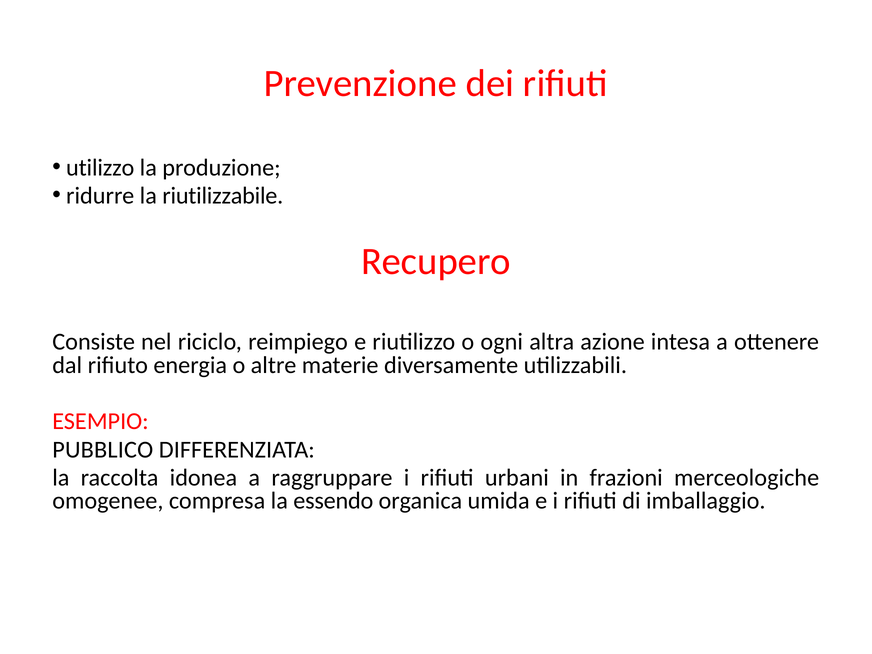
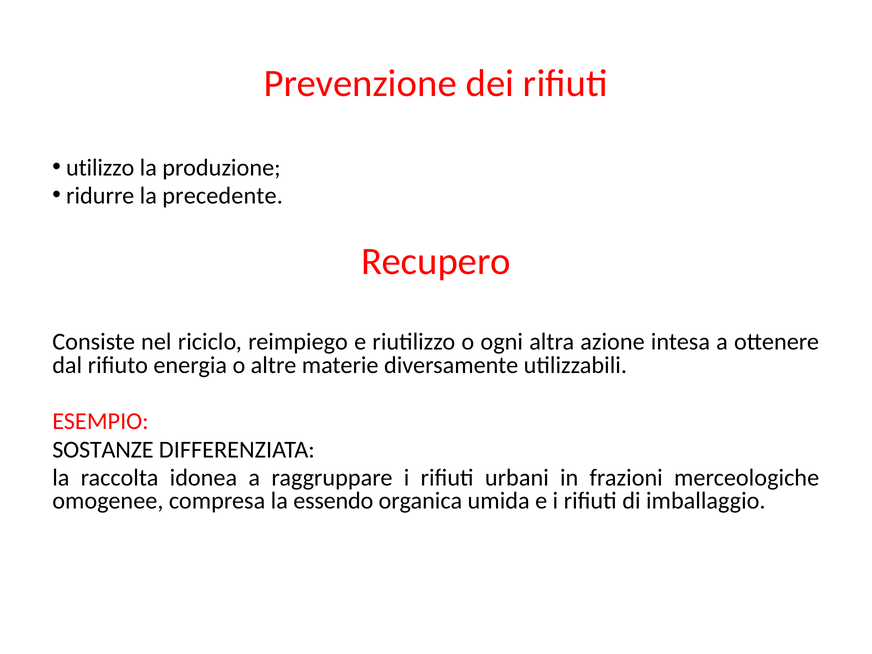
riutilizzabile: riutilizzabile -> precedente (223, 196)
PUBBLICO: PUBBLICO -> SOSTANZE (103, 450)
